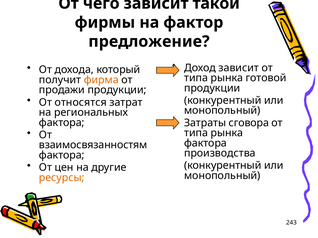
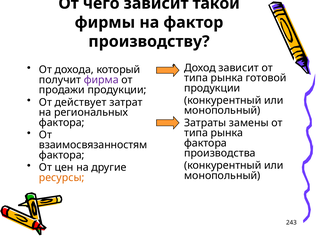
предложение: предложение -> производству (149, 42)
фирма colour: orange -> purple (101, 80)
относятся: относятся -> действует (81, 102)
сговора: сговора -> замены (249, 123)
